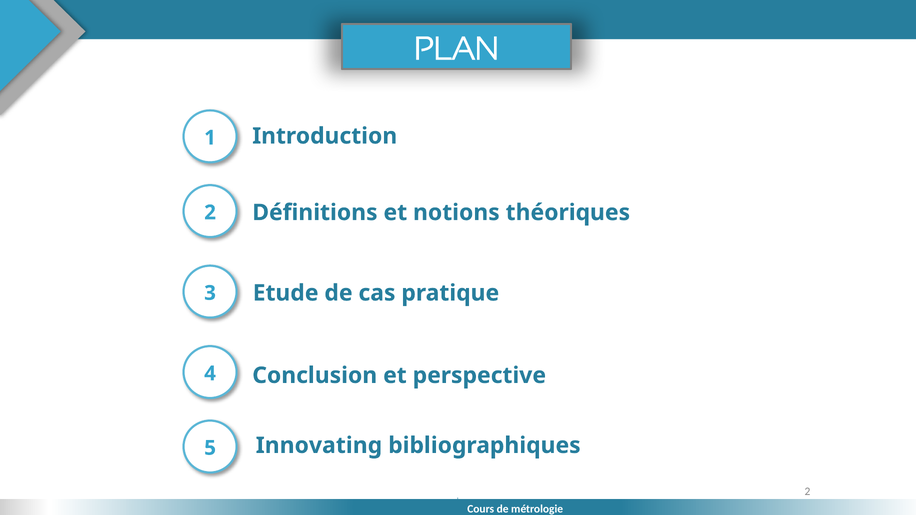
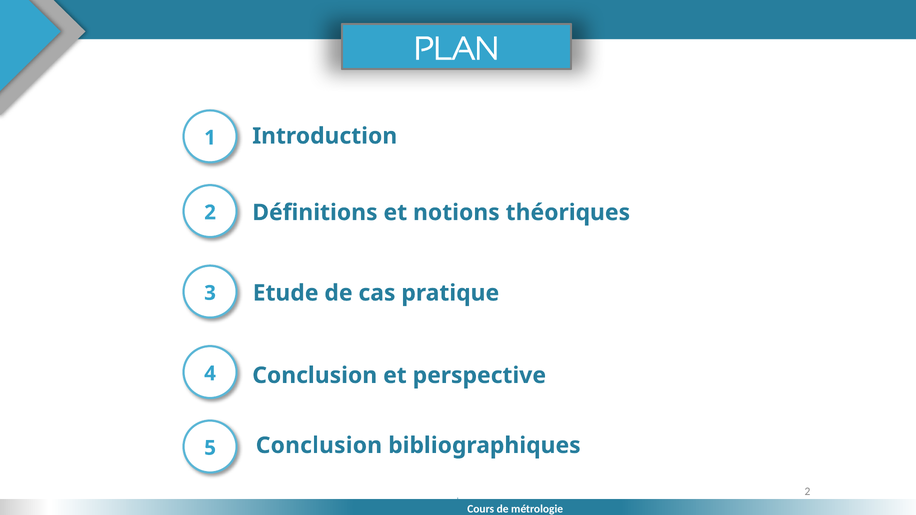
Innovating: Innovating -> Conclusion (319, 446)
